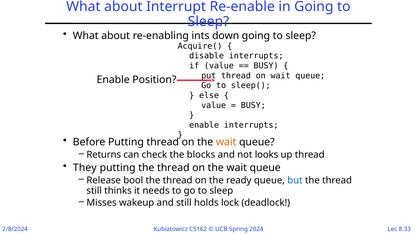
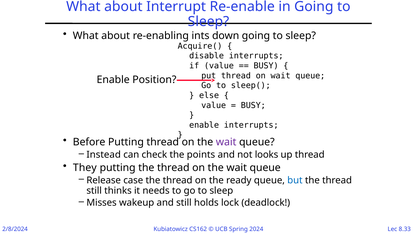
wait colour: orange -> purple (226, 142)
Returns: Returns -> Instead (104, 155)
blocks: blocks -> points (201, 155)
bool: bool -> case (133, 181)
